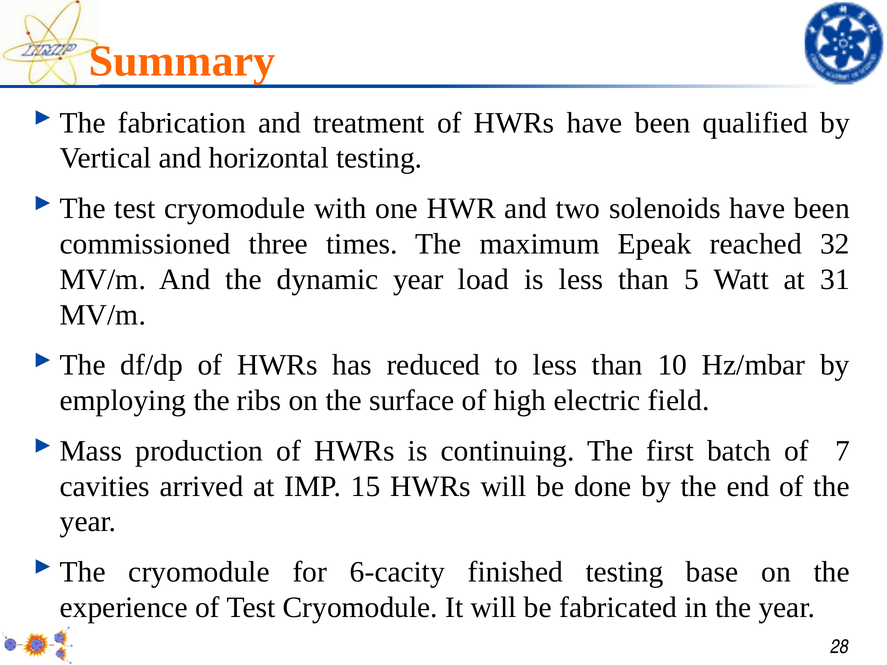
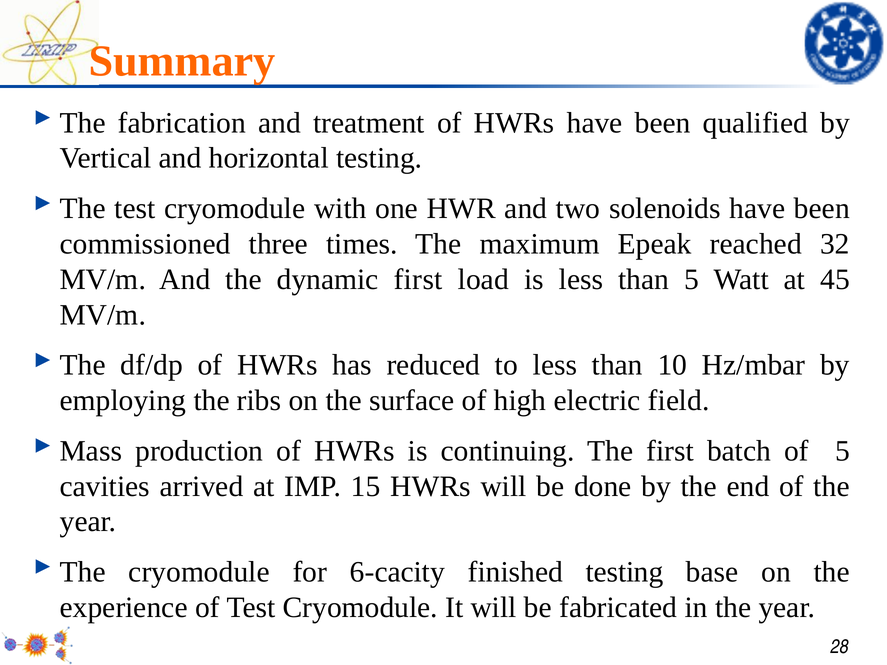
dynamic year: year -> first (418, 279)
31: 31 -> 45 (835, 279)
of 7: 7 -> 5 (842, 451)
